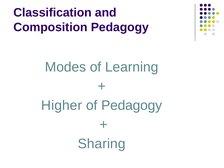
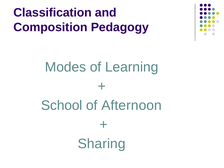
Higher: Higher -> School (62, 105)
of Pedagogy: Pedagogy -> Afternoon (132, 105)
